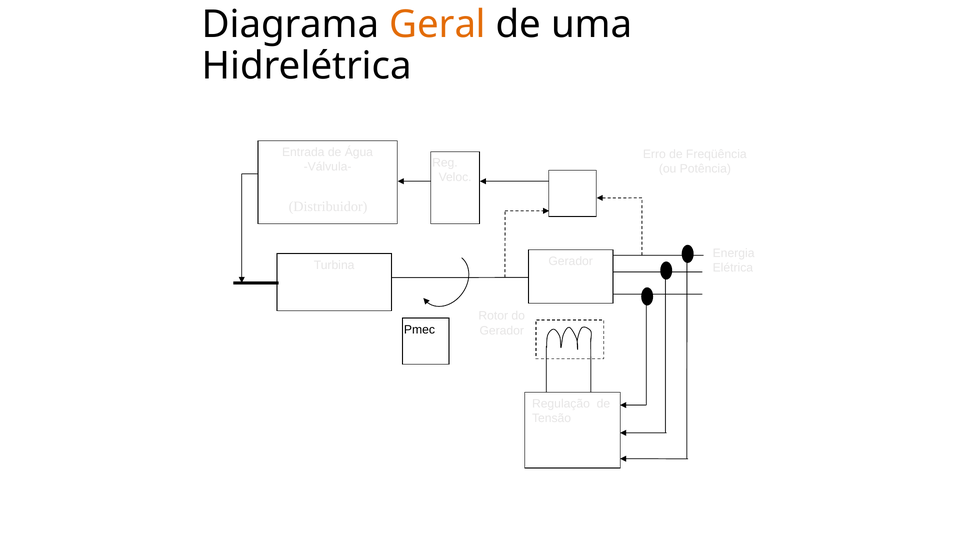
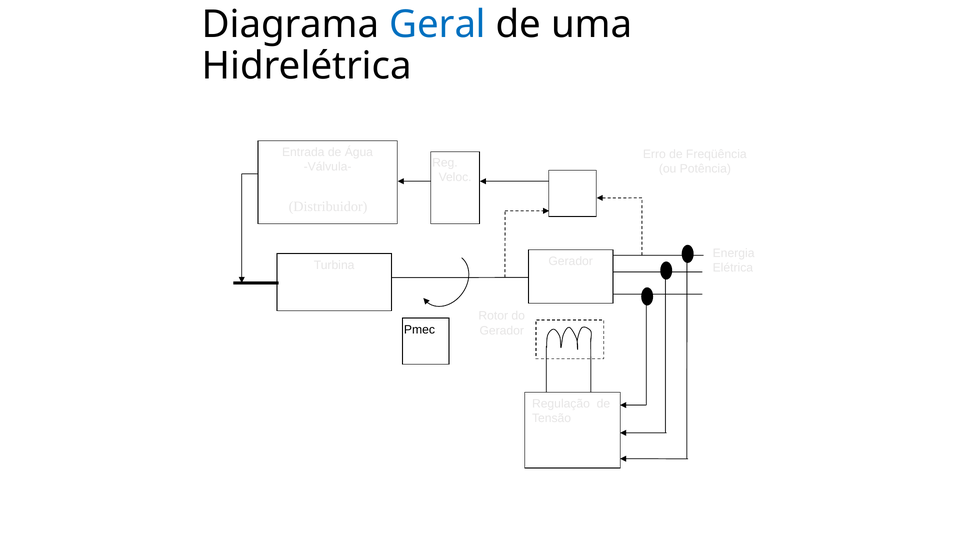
Geral colour: orange -> blue (438, 25)
